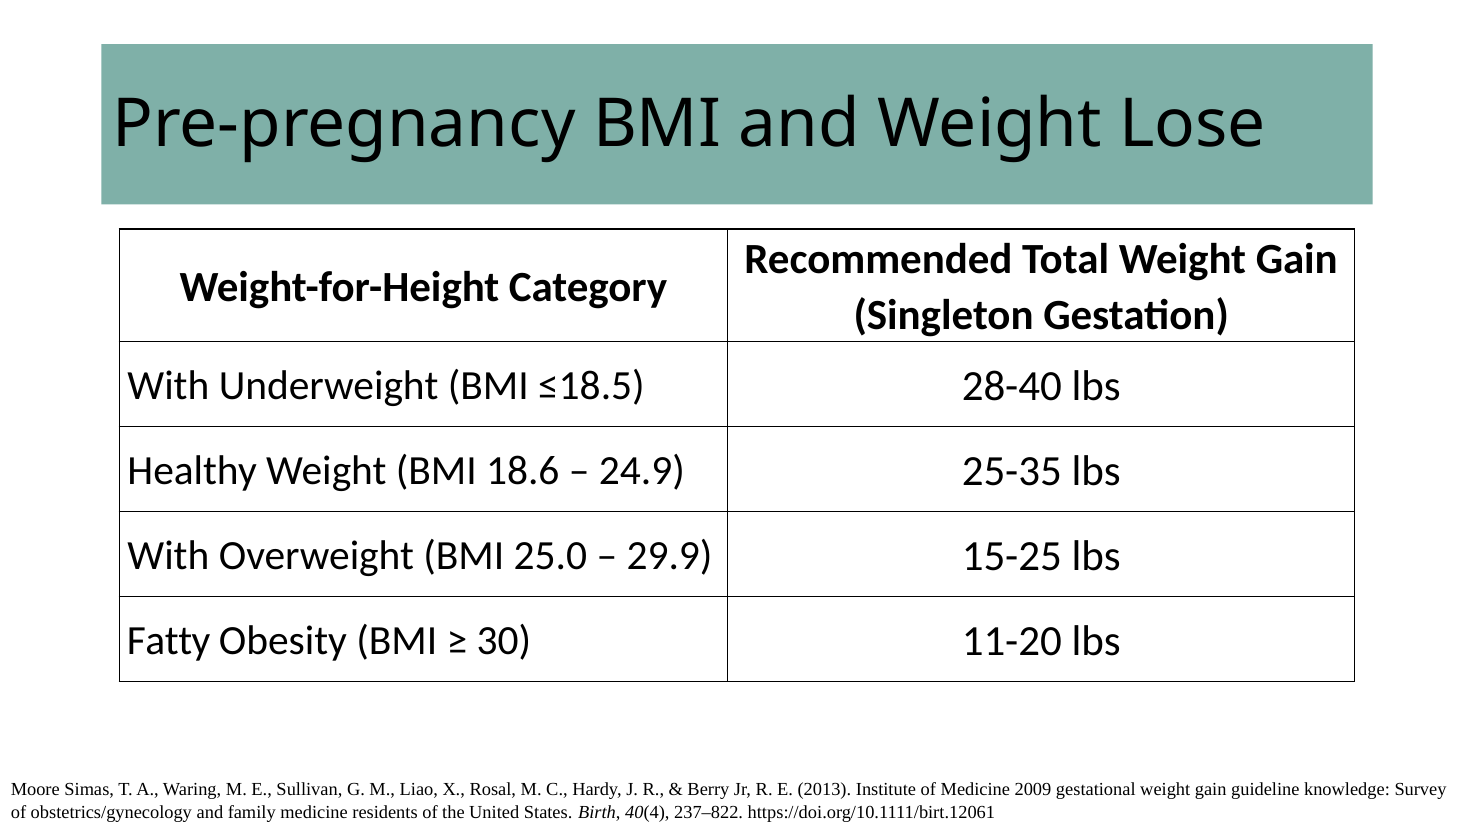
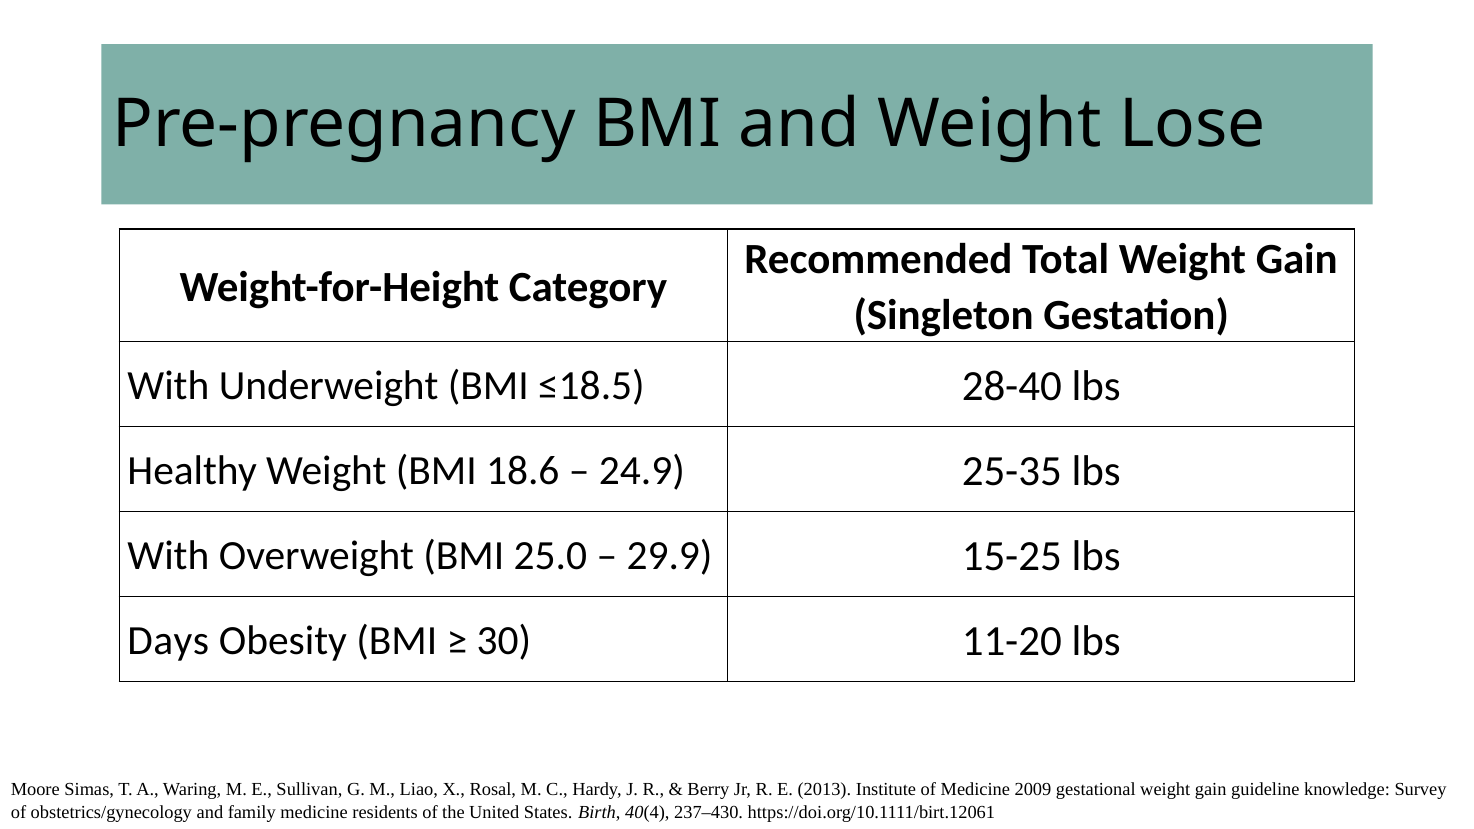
Fatty: Fatty -> Days (168, 641)
237–822: 237–822 -> 237–430 (709, 812)
